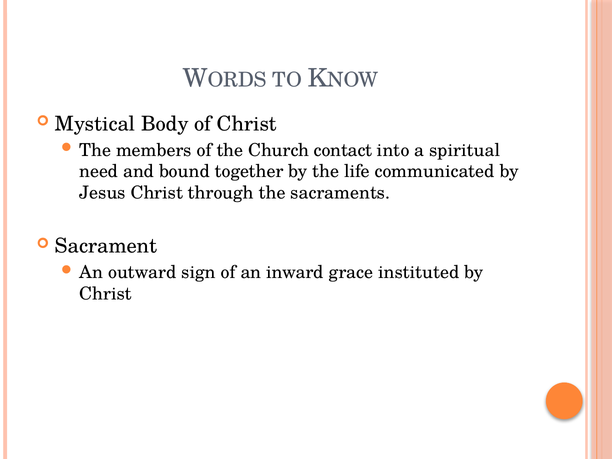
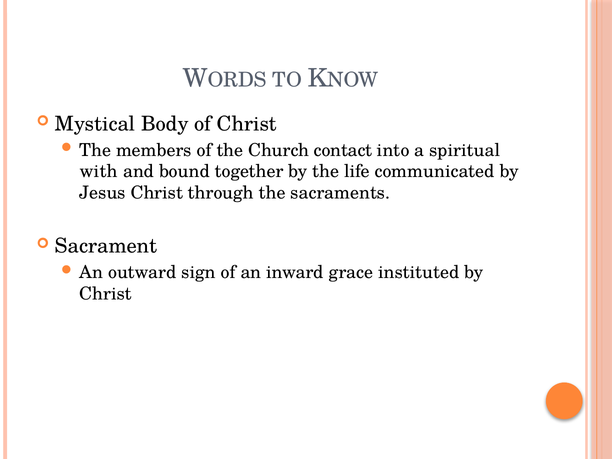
need: need -> with (99, 172)
